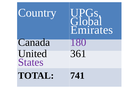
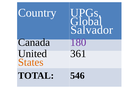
Emirates: Emirates -> Salvador (92, 30)
States colour: purple -> orange (31, 62)
741: 741 -> 546 (77, 76)
